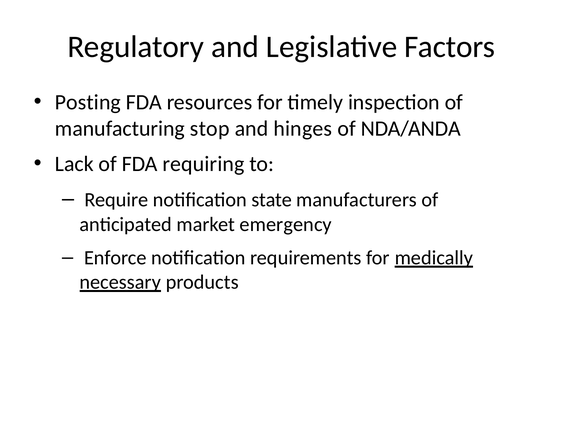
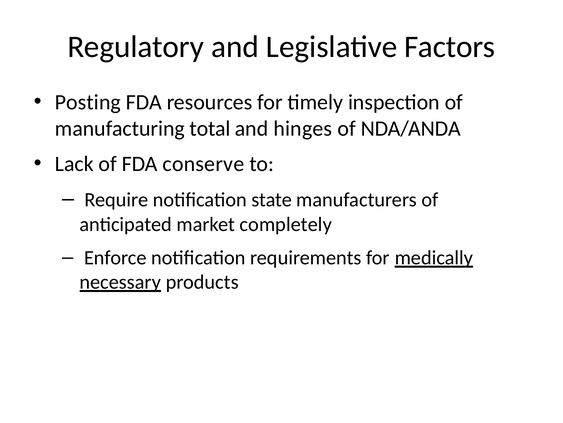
stop: stop -> total (210, 128)
requiring: requiring -> conserve (203, 164)
emergency: emergency -> completely (286, 224)
